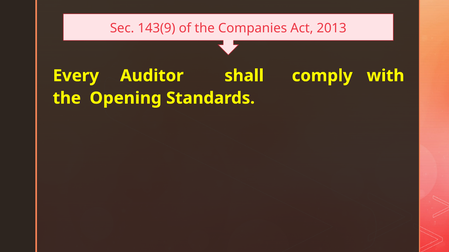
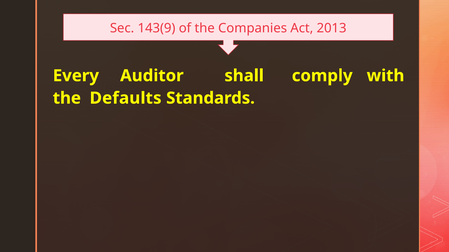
Opening: Opening -> Defaults (126, 98)
